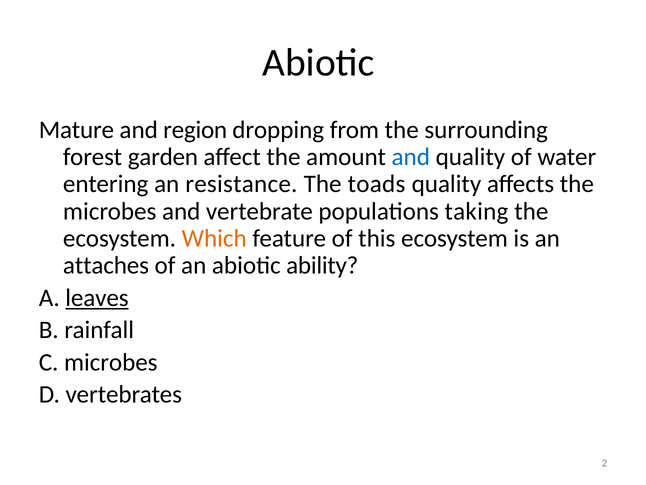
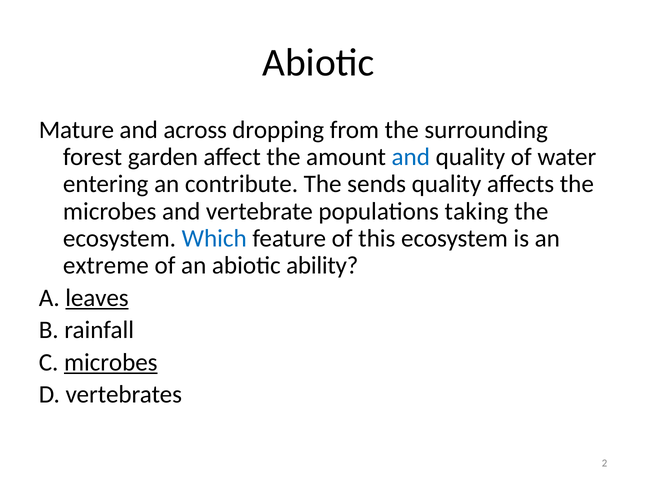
region: region -> across (195, 130)
resistance: resistance -> contribute (241, 184)
toads: toads -> sends (377, 184)
Which colour: orange -> blue (214, 238)
attaches: attaches -> extreme (106, 265)
microbes underline: none -> present (111, 362)
